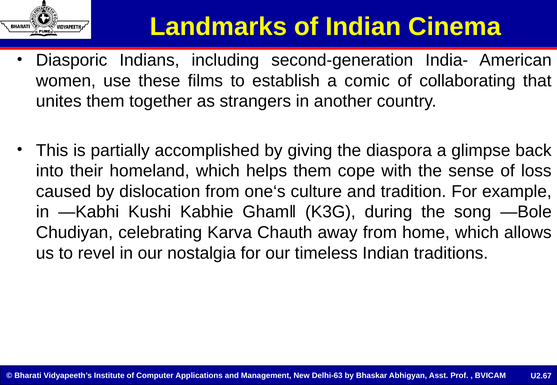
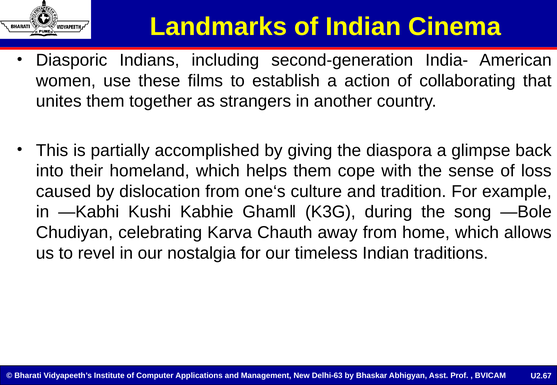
comic: comic -> action (367, 81)
